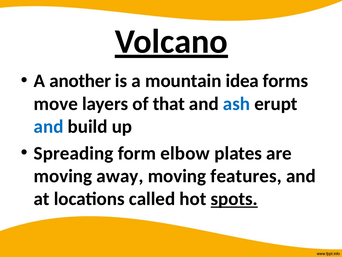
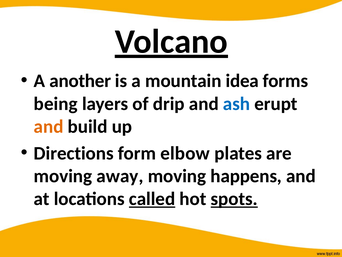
move: move -> being (56, 104)
that: that -> drip (169, 104)
and colour: blue -> orange (49, 126)
Spreading: Spreading -> Directions (74, 153)
features: features -> happens (246, 176)
called underline: none -> present (152, 199)
